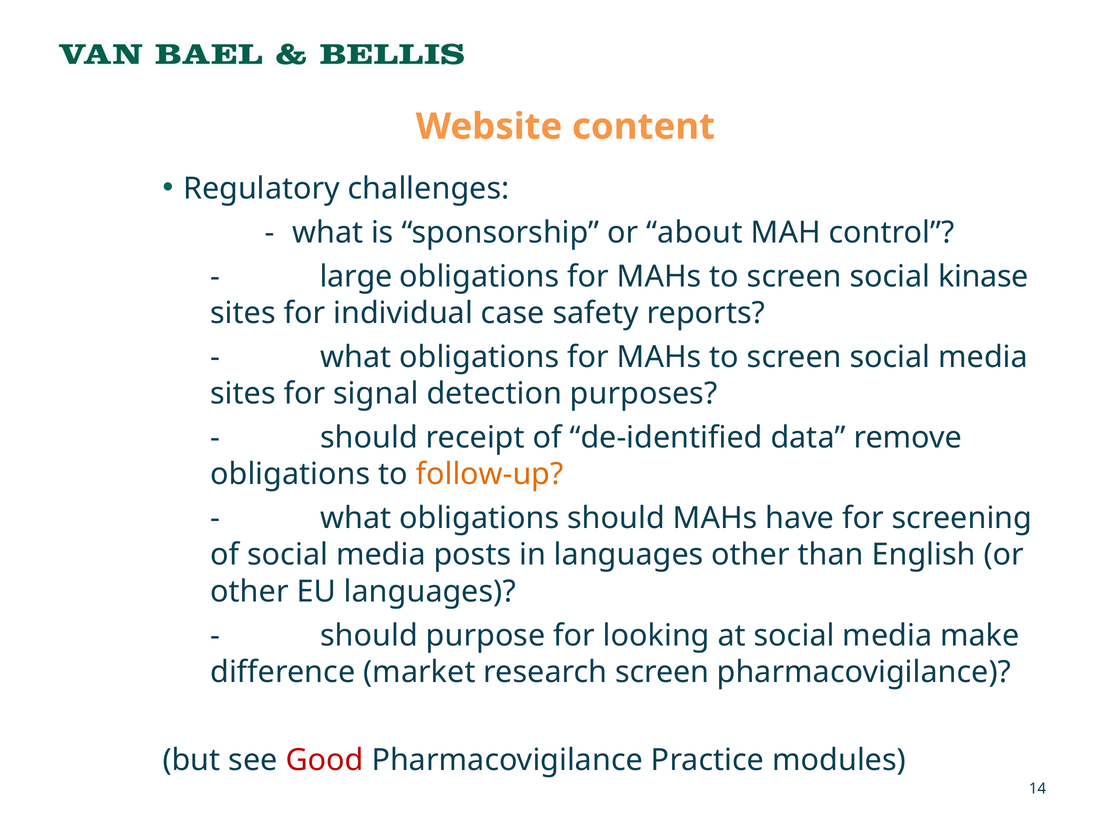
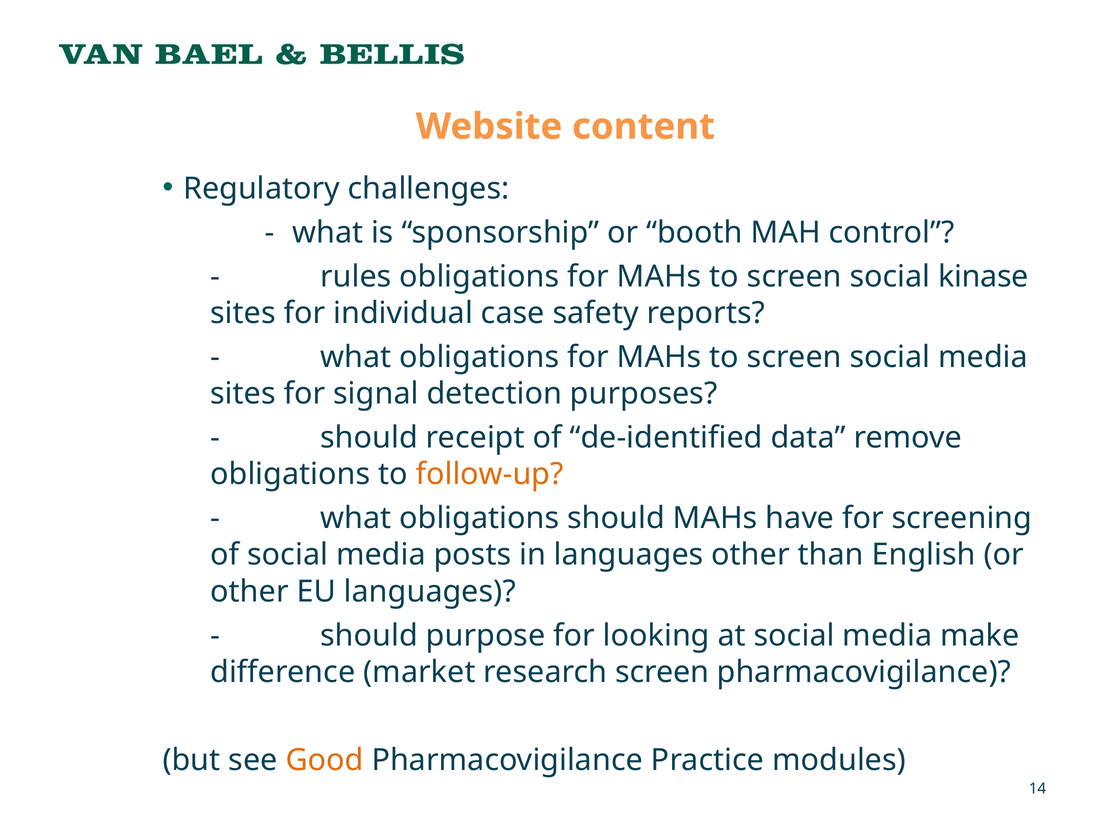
about: about -> booth (695, 233)
large: large -> rules (356, 277)
Good colour: red -> orange (325, 760)
